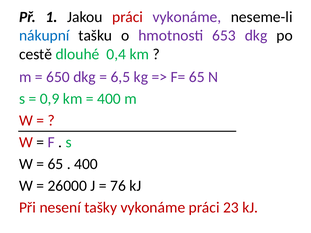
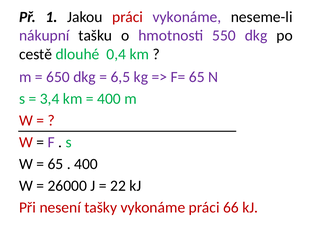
nákupní colour: blue -> purple (44, 36)
653: 653 -> 550 (224, 36)
0,9: 0,9 -> 3,4 (50, 99)
76: 76 -> 22 (118, 186)
23: 23 -> 66 (231, 208)
